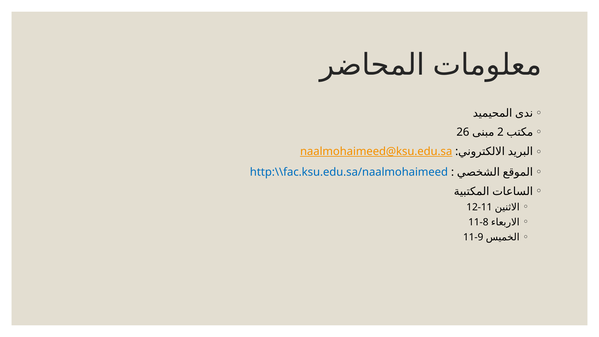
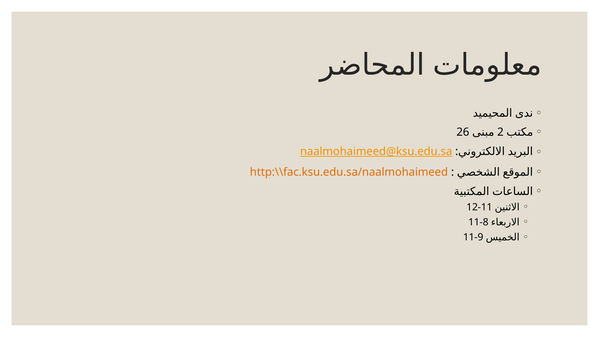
http:\\fac.ksu.edu.sa/naalmohaimeed colour: blue -> orange (349, 172)
